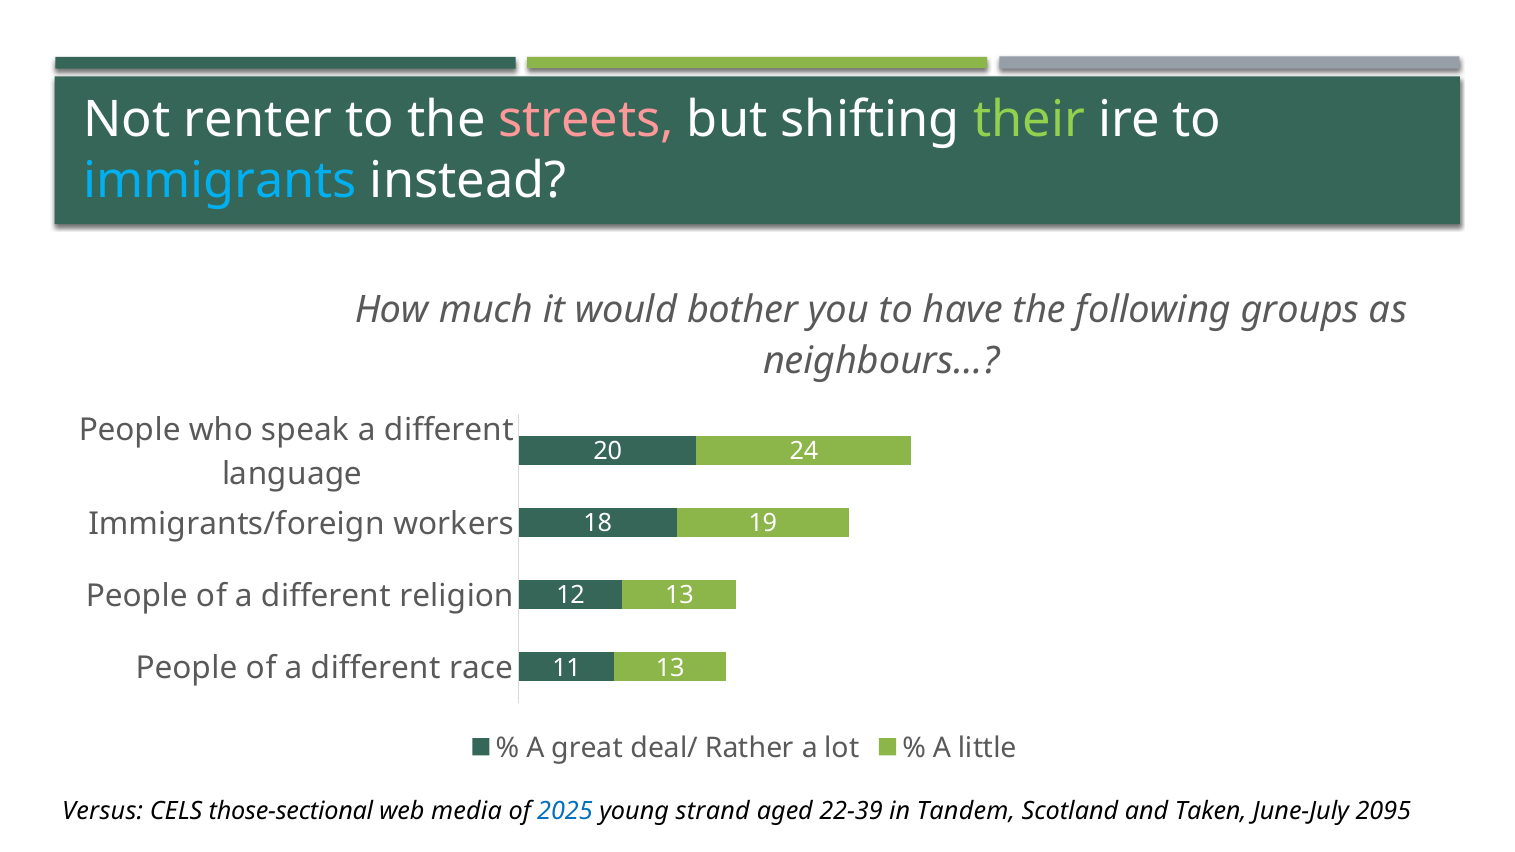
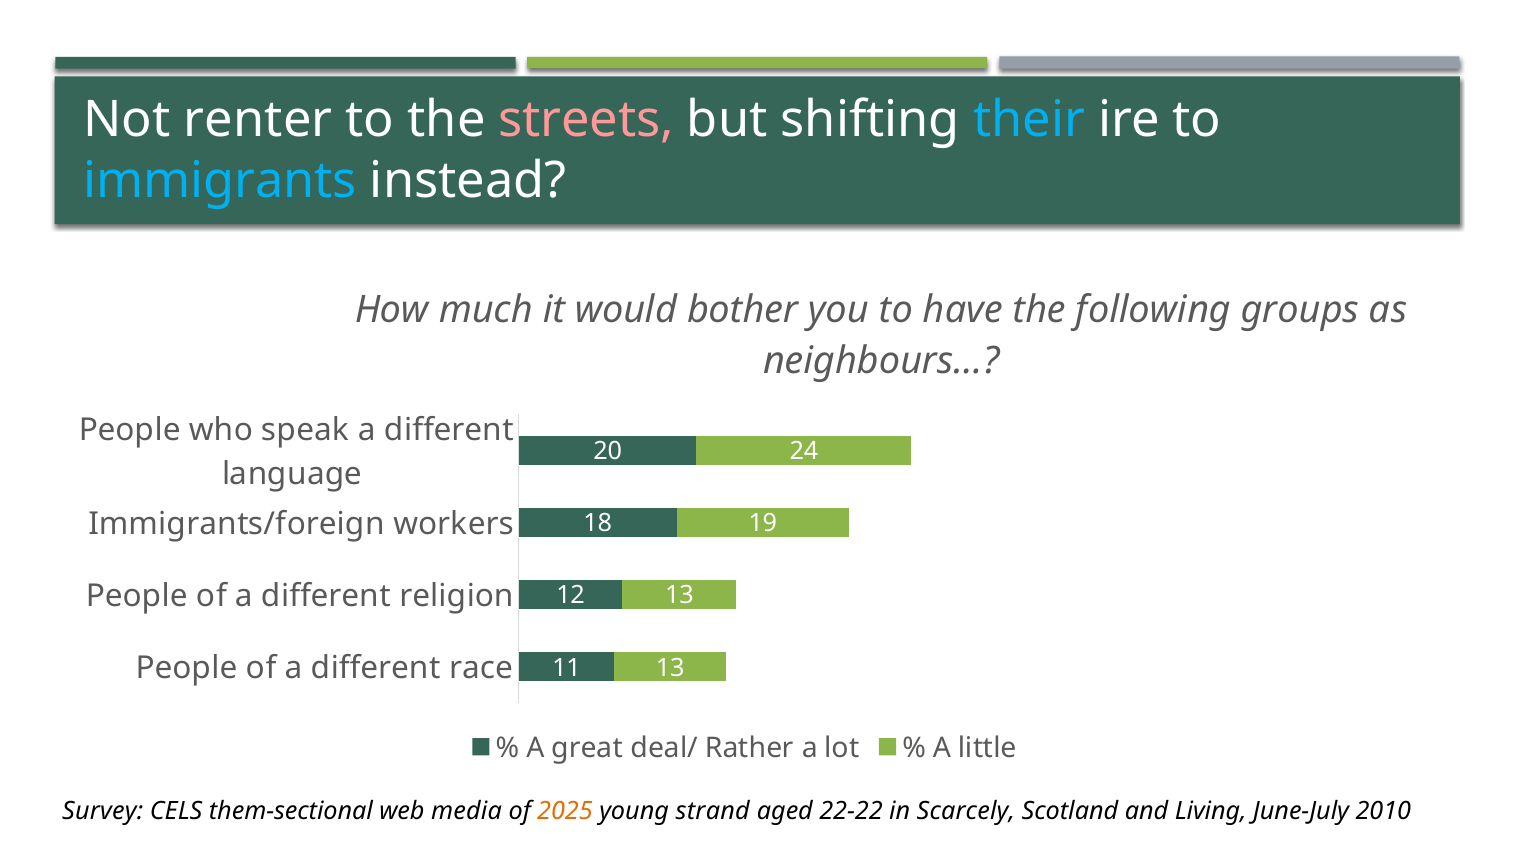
their colour: light green -> light blue (1029, 120)
Versus: Versus -> Survey (103, 811)
those-sectional: those-sectional -> them-sectional (291, 811)
2025 colour: blue -> orange (565, 811)
22-39: 22-39 -> 22-22 (851, 811)
Tandem: Tandem -> Scarcely (966, 811)
Taken: Taken -> Living (1211, 811)
2095: 2095 -> 2010 (1383, 811)
